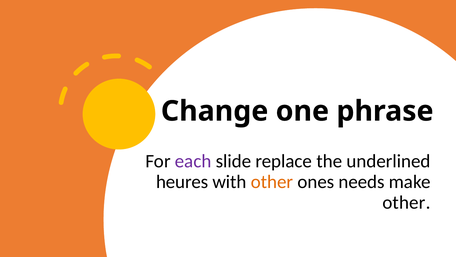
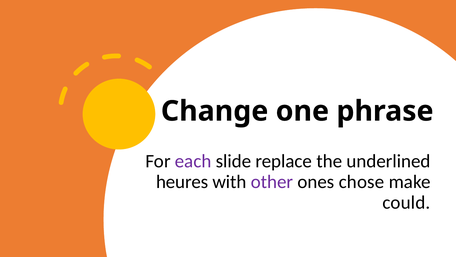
other colour: orange -> purple (272, 182)
needs: needs -> chose (361, 182)
other: other -> could (406, 202)
